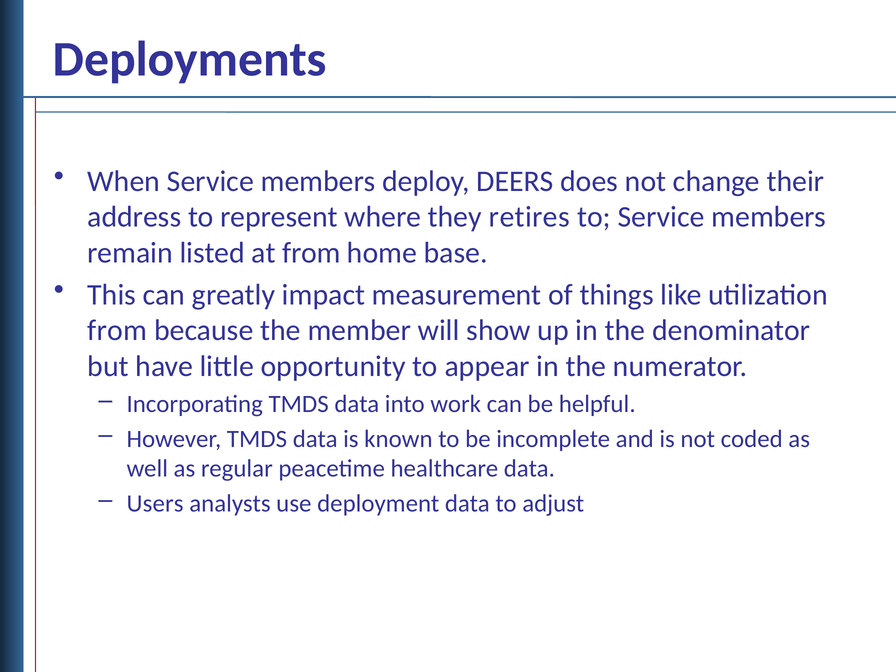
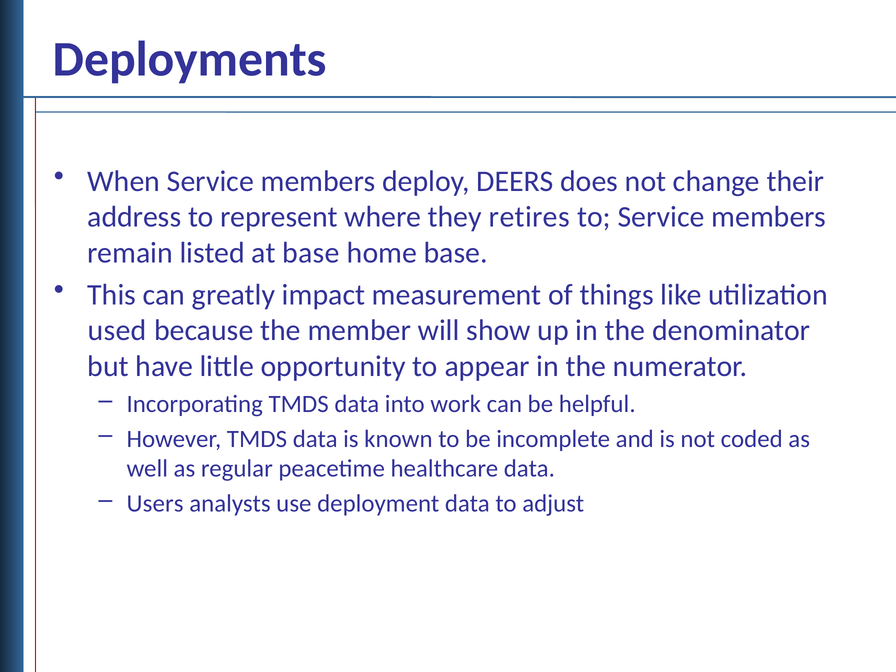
at from: from -> base (311, 253)
from: from -> used (117, 331)
